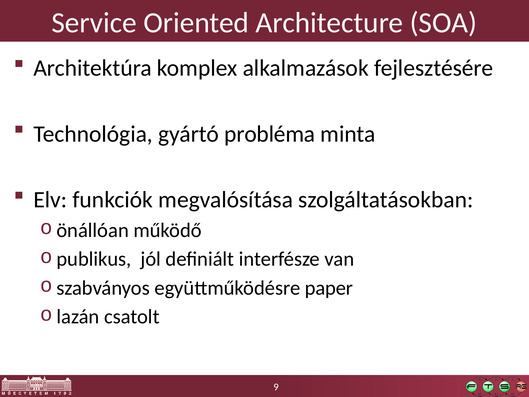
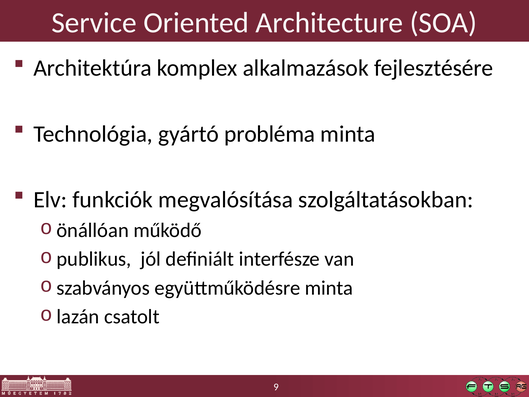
együttműködésre paper: paper -> minta (329, 288)
